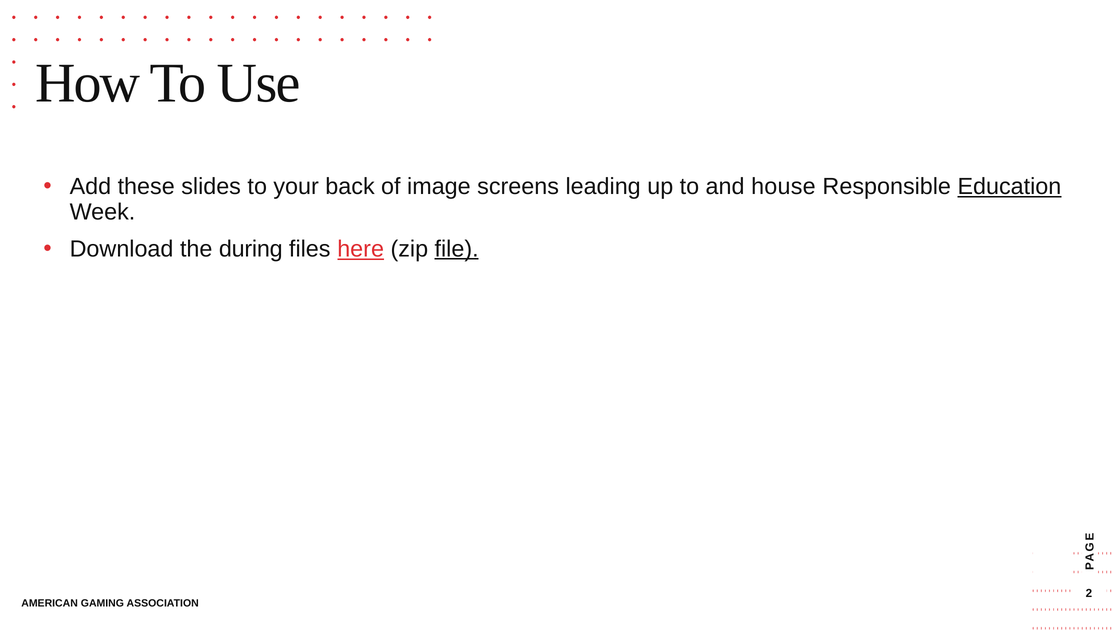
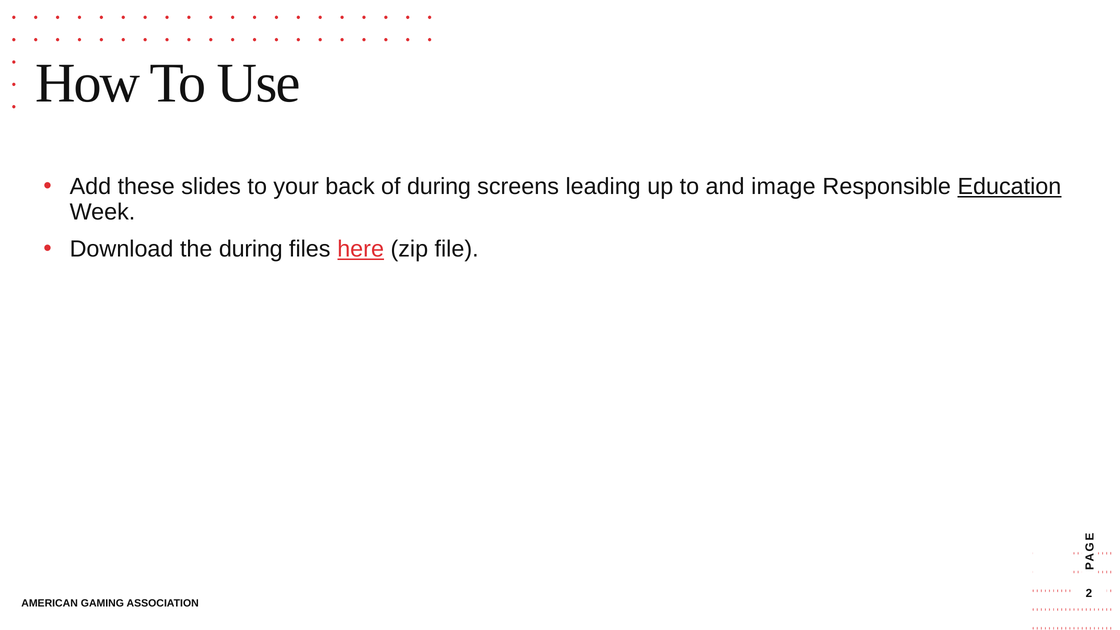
of image: image -> during (439, 187)
house: house -> image (783, 187)
file underline: present -> none (457, 249)
